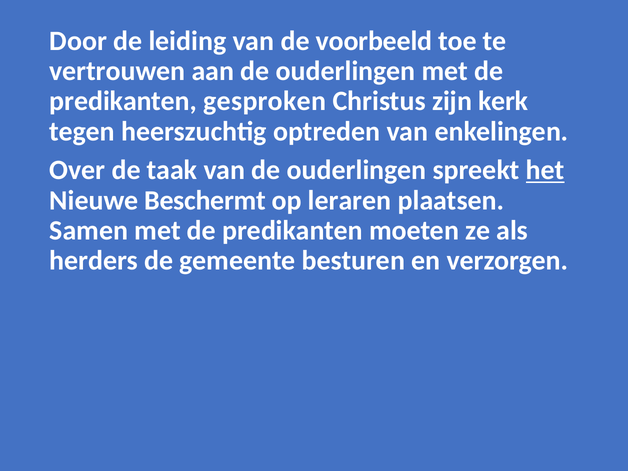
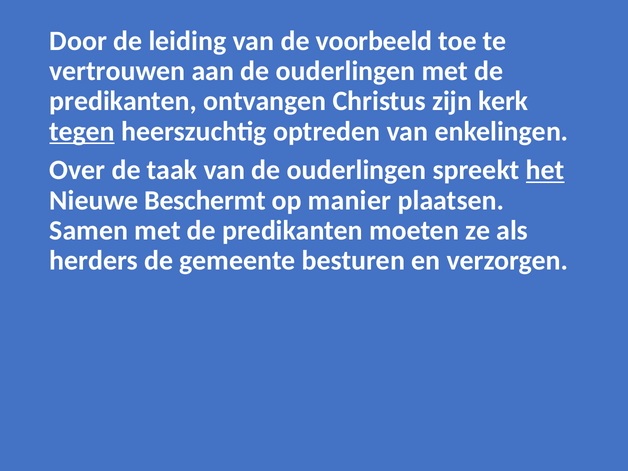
gesproken: gesproken -> ontvangen (265, 101)
tegen underline: none -> present (82, 131)
leraren: leraren -> manier (350, 200)
